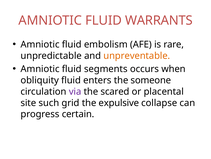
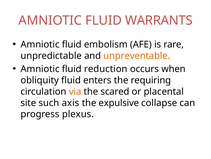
segments: segments -> reduction (106, 69)
someone: someone -> requiring (151, 80)
via colour: purple -> orange (75, 91)
grid: grid -> axis (70, 102)
certain: certain -> plexus (78, 114)
